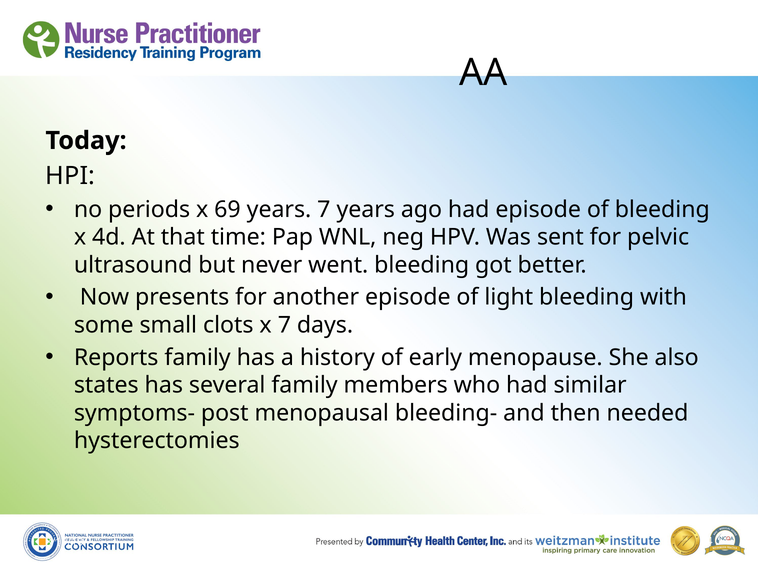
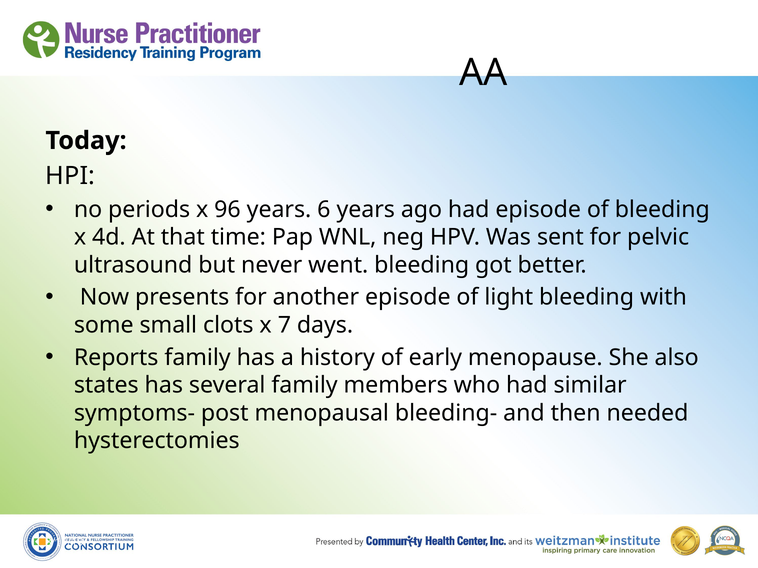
69: 69 -> 96 (227, 210)
years 7: 7 -> 6 (324, 210)
